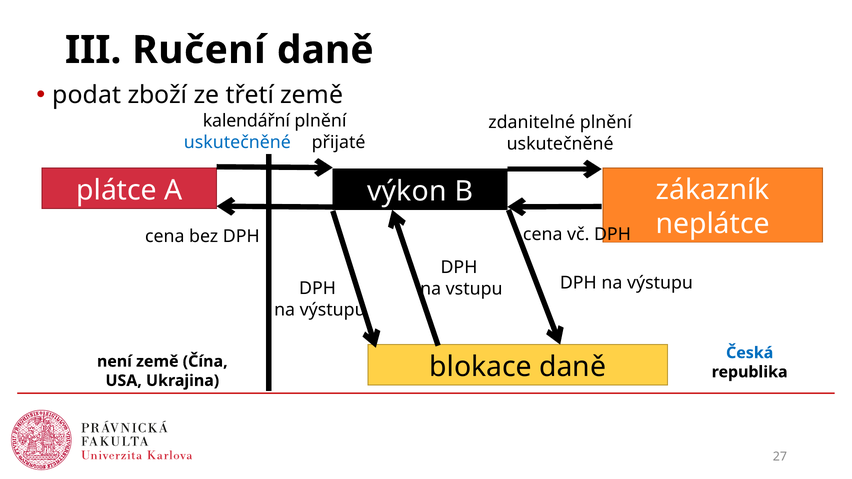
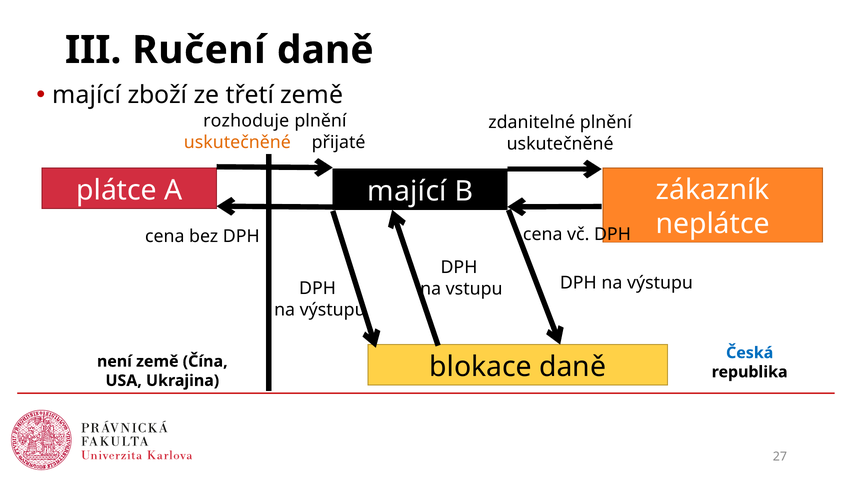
podat: podat -> mající (87, 95)
kalendářní: kalendářní -> rozhoduje (246, 121)
uskutečněné colour: blue -> orange (237, 142)
výkon: výkon -> mající (407, 191)
